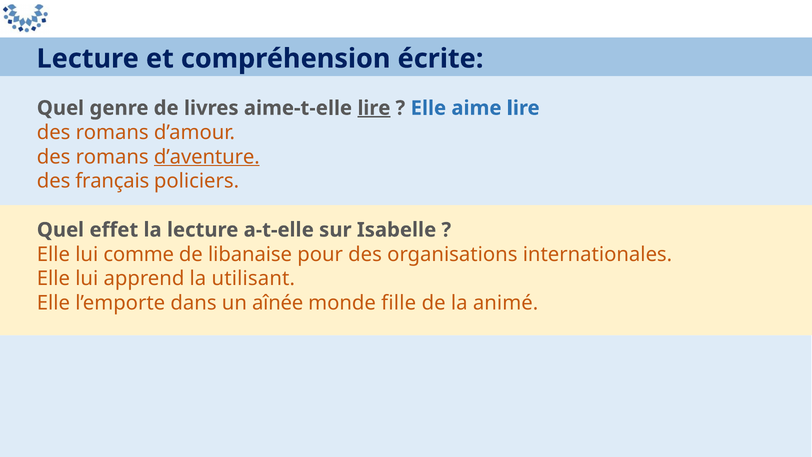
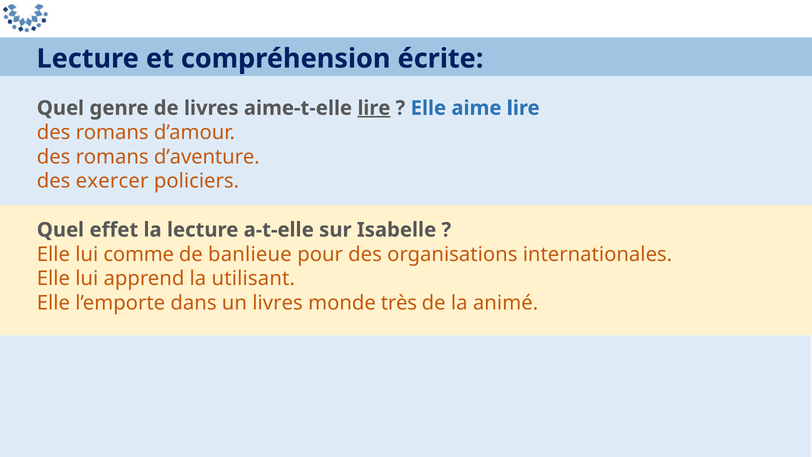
d’aventure underline: present -> none (207, 157)
français: français -> exercer (112, 181)
libanaise: libanaise -> banlieue (250, 254)
un aînée: aînée -> livres (278, 303)
fille: fille -> très (399, 303)
